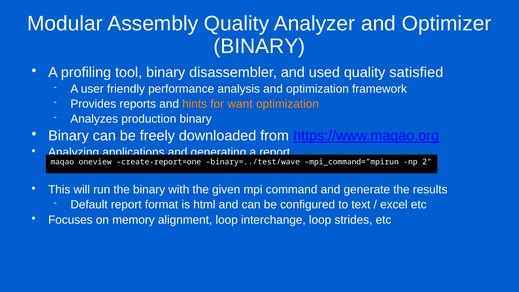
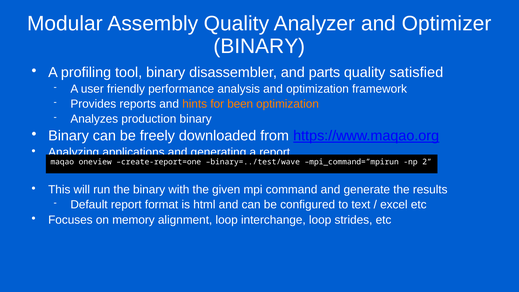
used: used -> parts (324, 72)
want: want -> been (240, 104)
